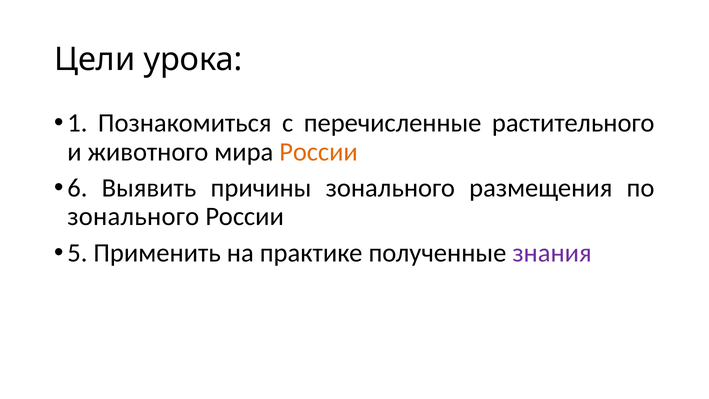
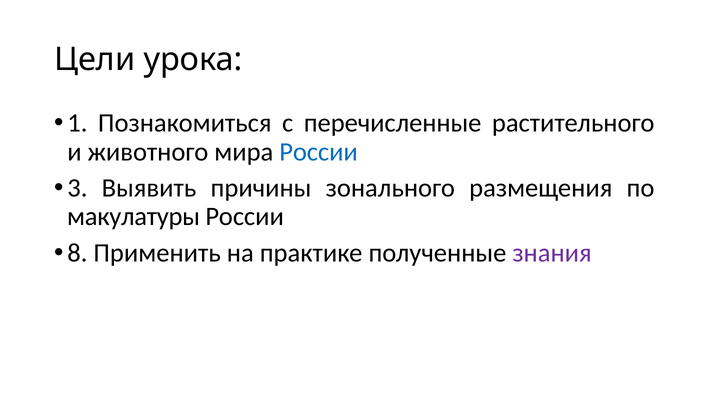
России colour: orange -> blue (319, 152)
6: 6 -> 3 (77, 188)
зонального: зонального -> макулатуры (134, 217)
5: 5 -> 8 (77, 253)
